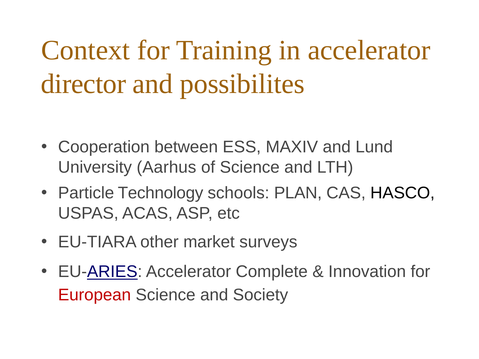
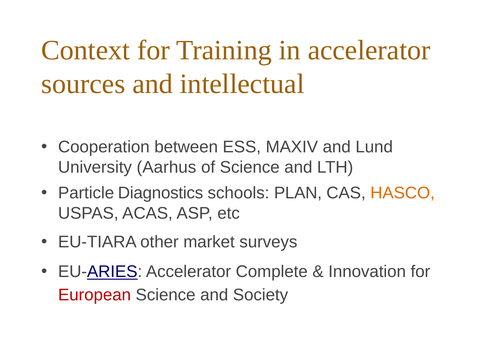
director: director -> sources (83, 84)
possibilites: possibilites -> intellectual (242, 84)
Technology: Technology -> Diagnostics (161, 193)
HASCO colour: black -> orange (403, 193)
